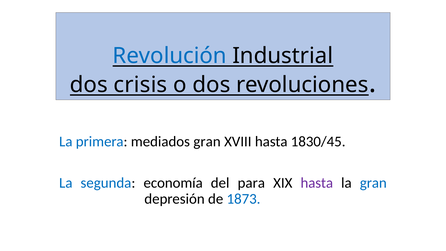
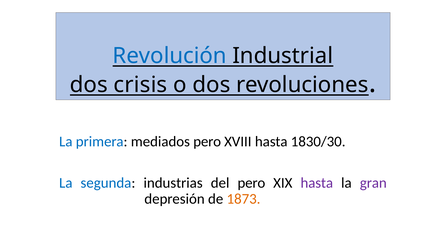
mediados gran: gran -> pero (207, 141)
1830/45: 1830/45 -> 1830/30 (318, 141)
economía: economía -> industrias (173, 183)
del para: para -> pero (251, 183)
gran colour: blue -> purple (373, 183)
1873 colour: blue -> orange (244, 199)
